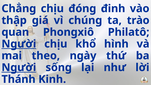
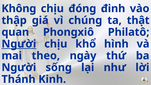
Chẳng: Chẳng -> Không (19, 9)
trào: trào -> thật (138, 20)
Người underline: present -> none (19, 67)
